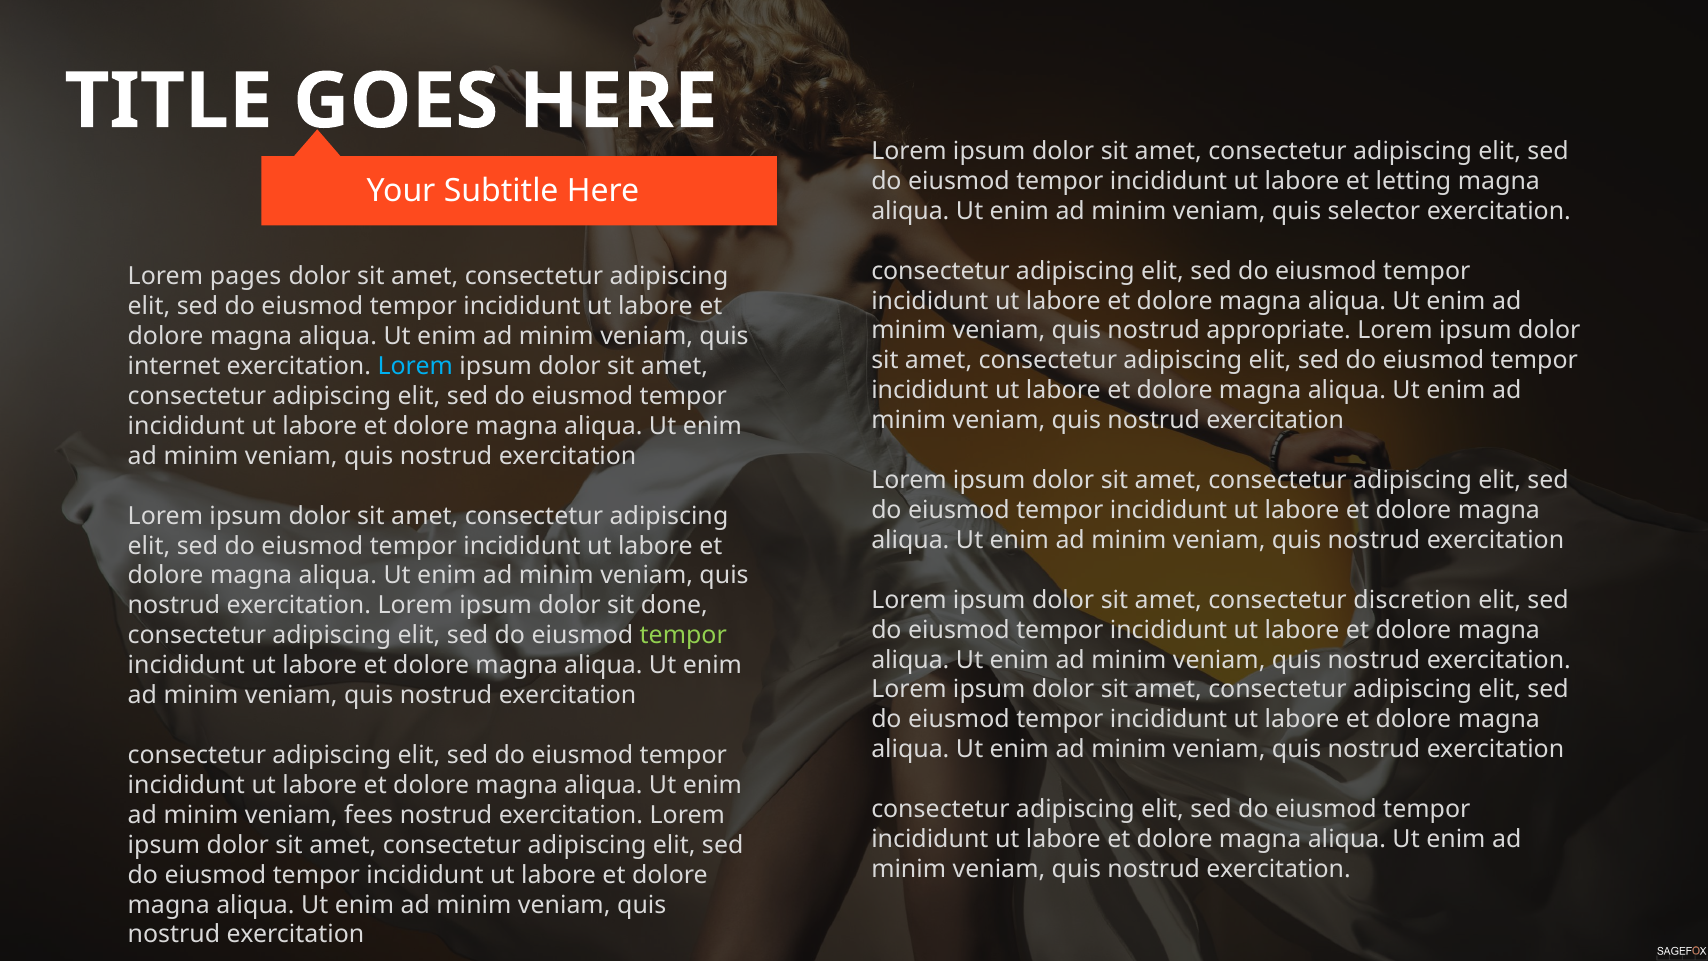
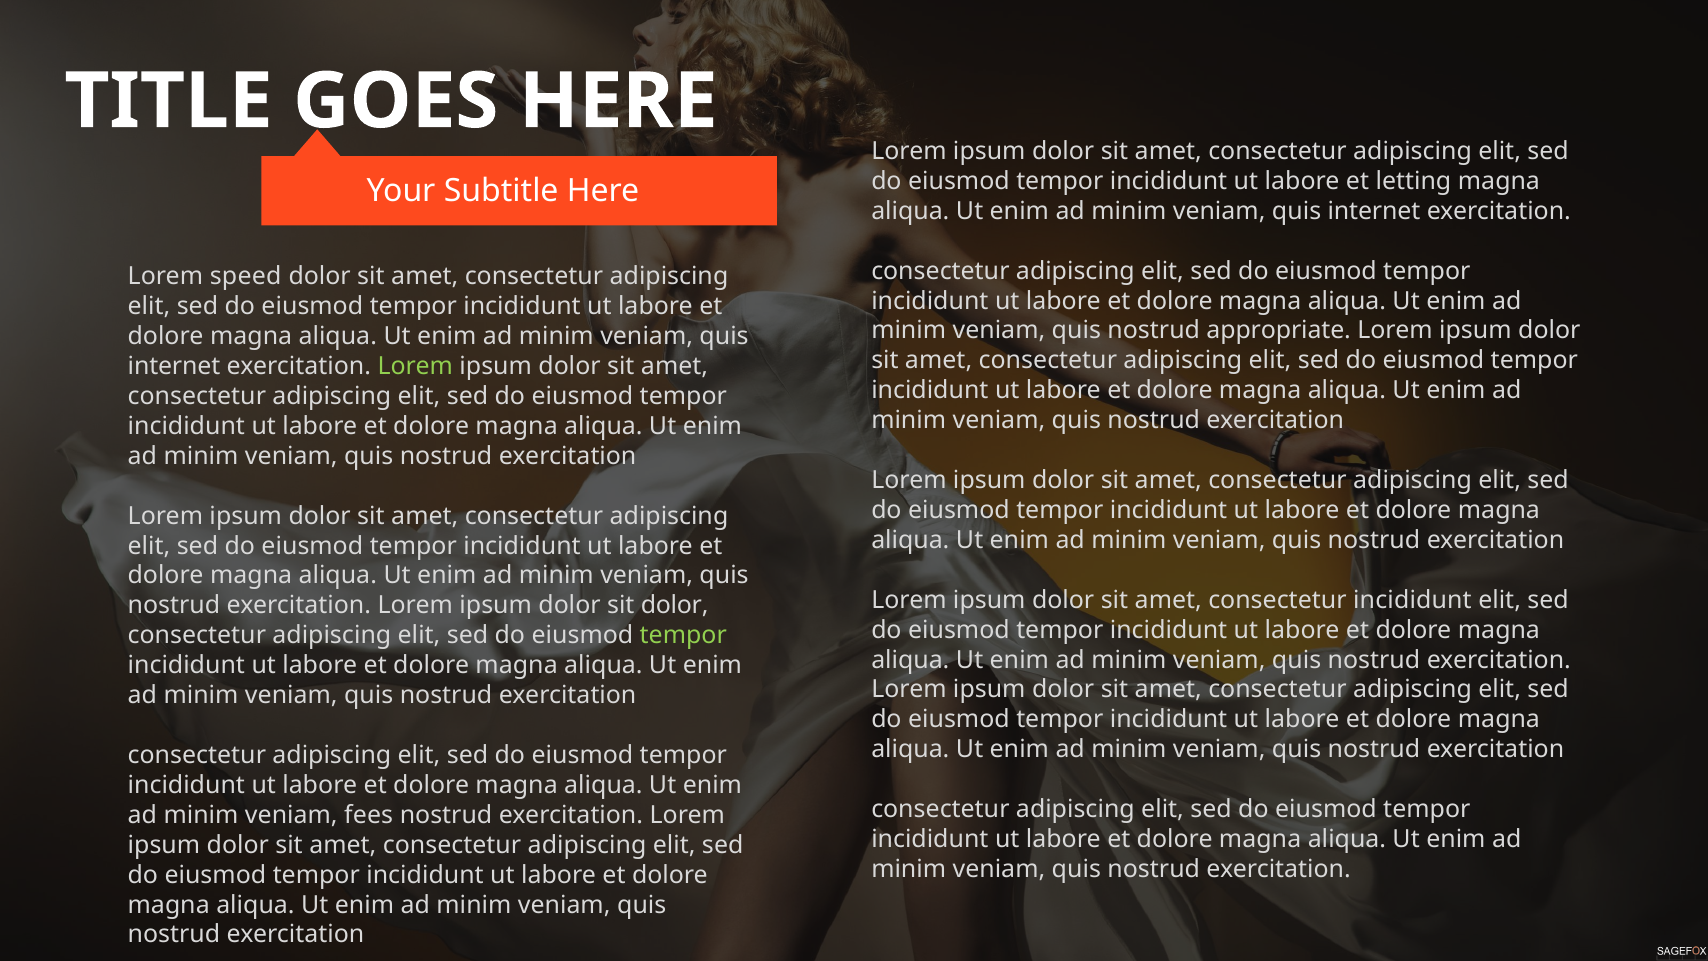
selector: selector -> internet (1374, 211)
pages: pages -> speed (246, 277)
Lorem colour: light blue -> light green (415, 366)
consectetur discretion: discretion -> incididunt (1412, 600)
sit done: done -> dolor (675, 605)
